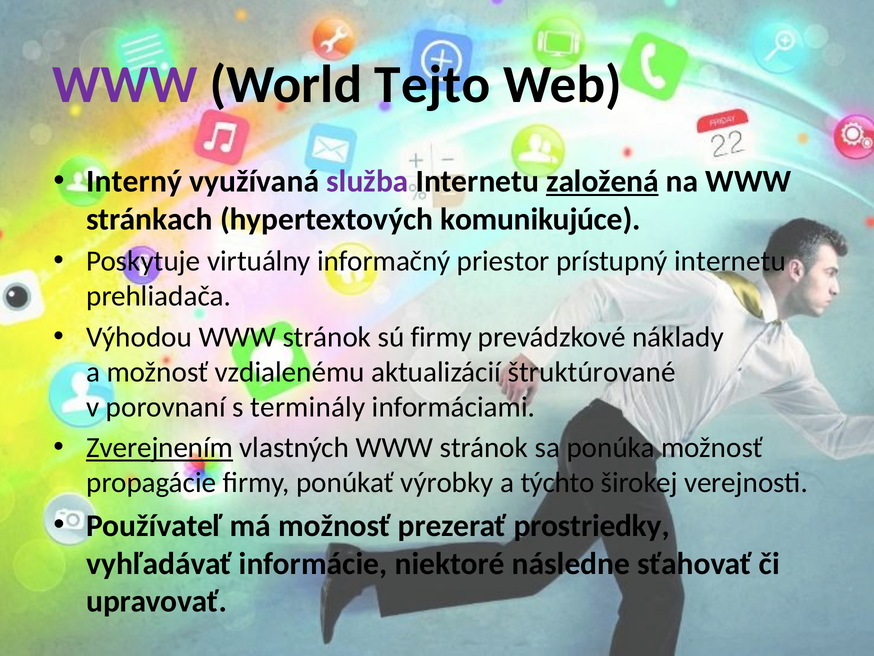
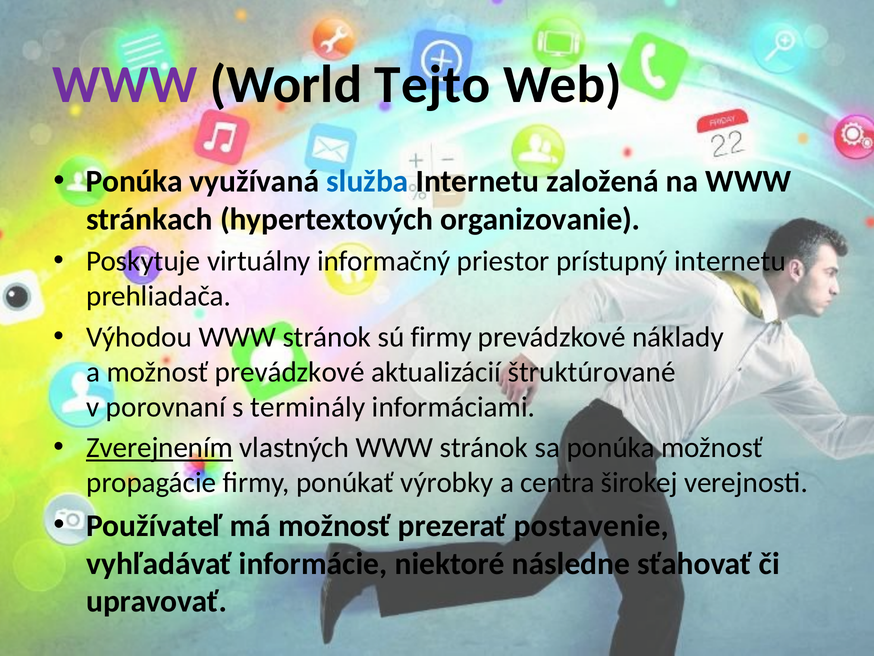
Interný: Interný -> Ponúka (134, 181)
služba colour: purple -> blue (367, 181)
založená underline: present -> none (602, 181)
komunikujúce: komunikujúce -> organizovanie (540, 219)
možnosť vzdialenému: vzdialenému -> prevádzkové (290, 372)
týchto: týchto -> centra (558, 482)
prostriedky: prostriedky -> postavenie (591, 525)
